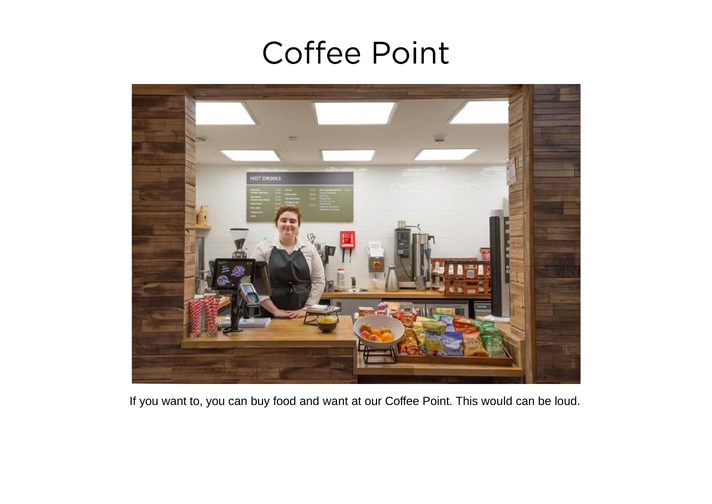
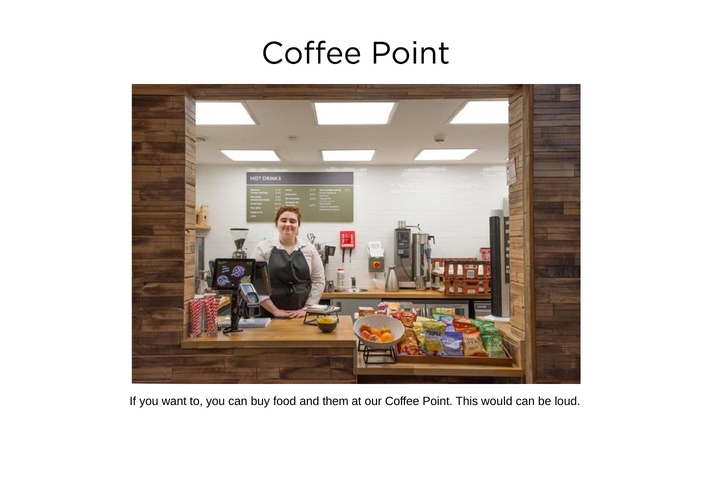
and want: want -> them (336, 401)
